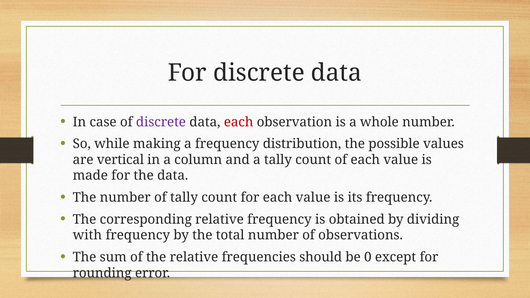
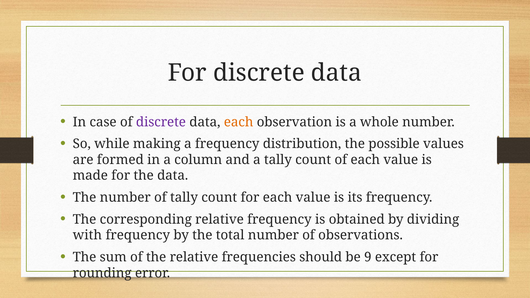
each colour: red -> orange (239, 122)
vertical: vertical -> formed (120, 160)
0: 0 -> 9 (368, 257)
